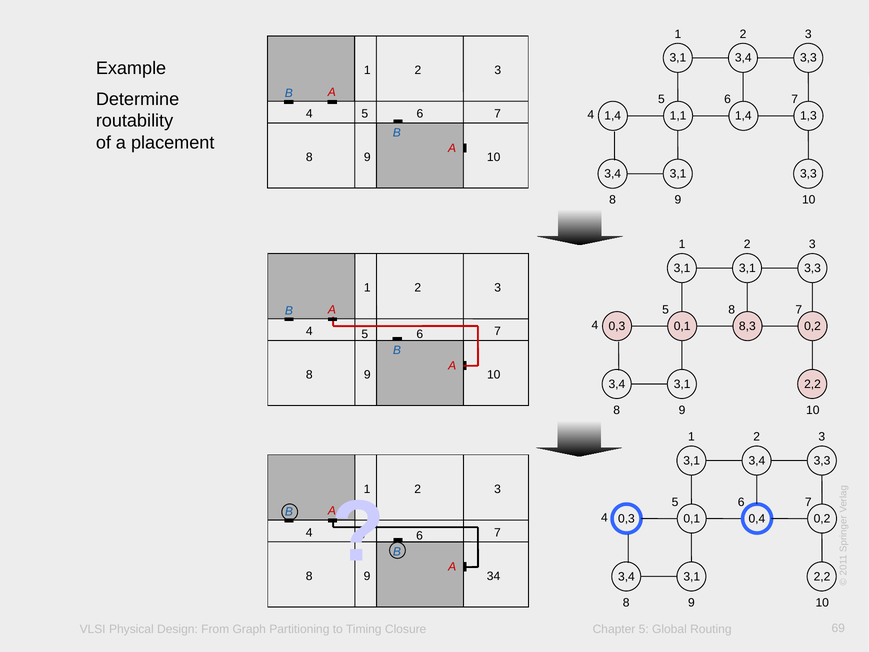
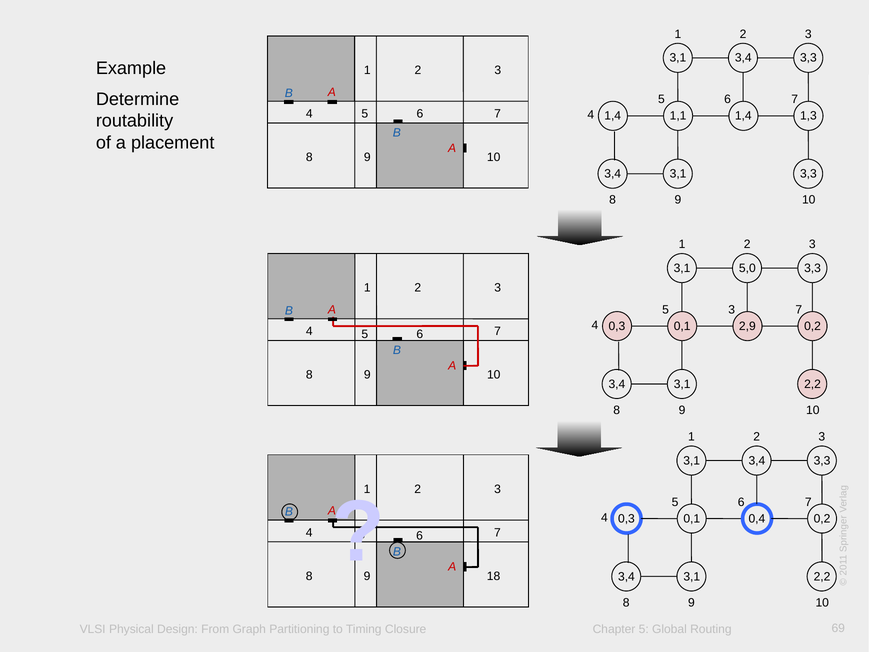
3,1 3,1: 3,1 -> 5,0 (747, 268)
5 8: 8 -> 3 (732, 310)
8,3: 8,3 -> 2,9 (747, 326)
34: 34 -> 18 (494, 576)
